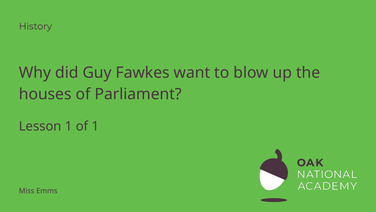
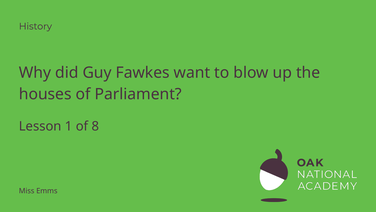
of 1: 1 -> 8 (95, 126)
